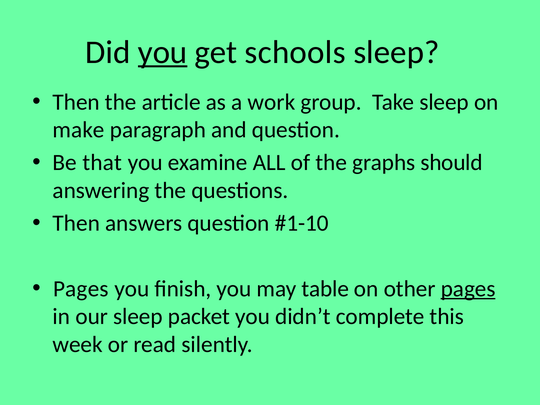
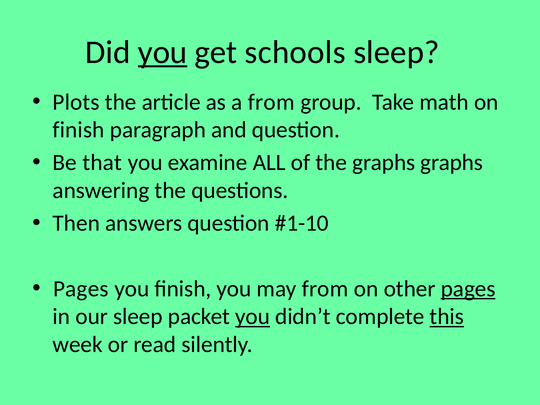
Then: Then -> Plots (76, 102)
a work: work -> from (271, 102)
Take sleep: sleep -> math (444, 102)
make: make -> finish (79, 130)
graphs should: should -> graphs (452, 163)
may table: table -> from (325, 289)
you underline: none -> present (253, 317)
this underline: none -> present (447, 317)
